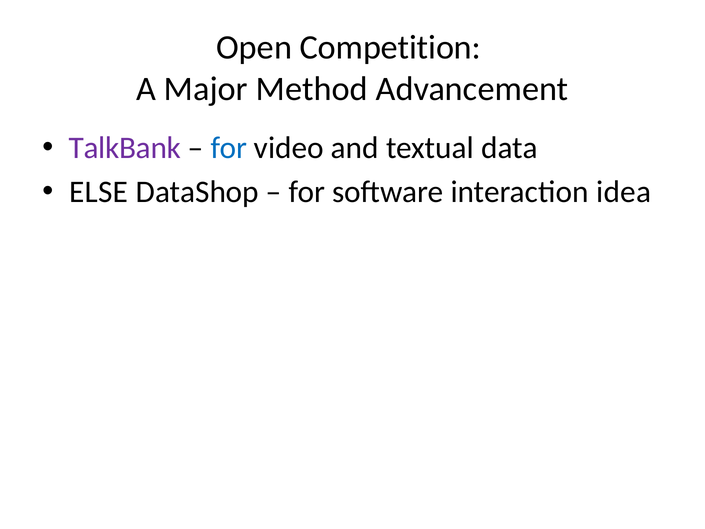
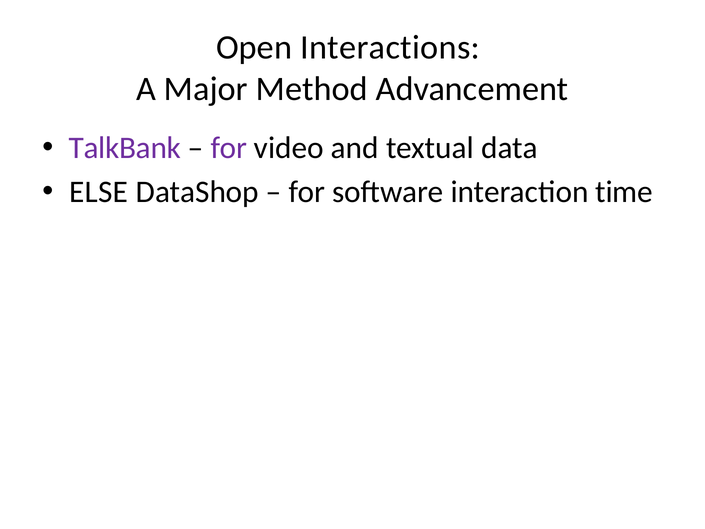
Competition: Competition -> Interactions (390, 48)
for colour: blue -> purple (229, 148)
idea: idea -> time (624, 192)
